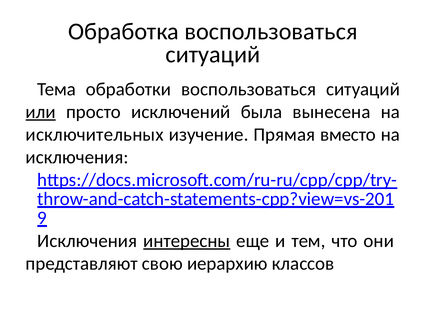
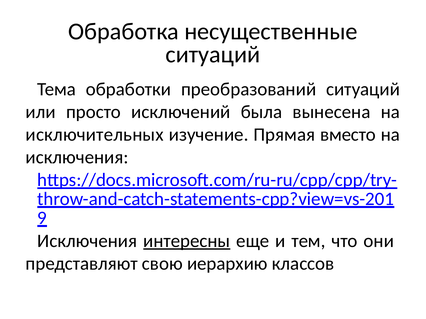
Обработка воспользоваться: воспользоваться -> несущественные (271, 31)
обработки воспользоваться: воспользоваться -> преобразований (249, 89)
или underline: present -> none (41, 112)
